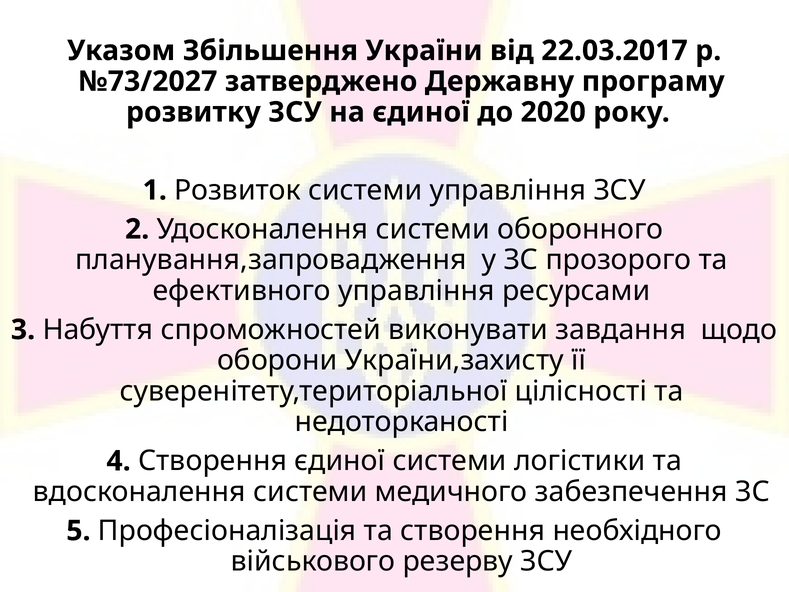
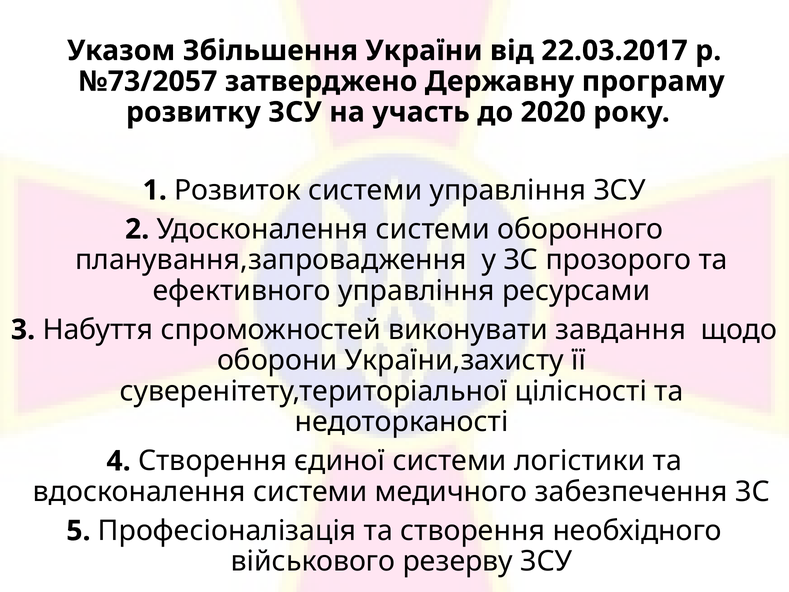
№73/2027: №73/2027 -> №73/2057 (148, 81)
на єдиної: єдиної -> участь (421, 112)
